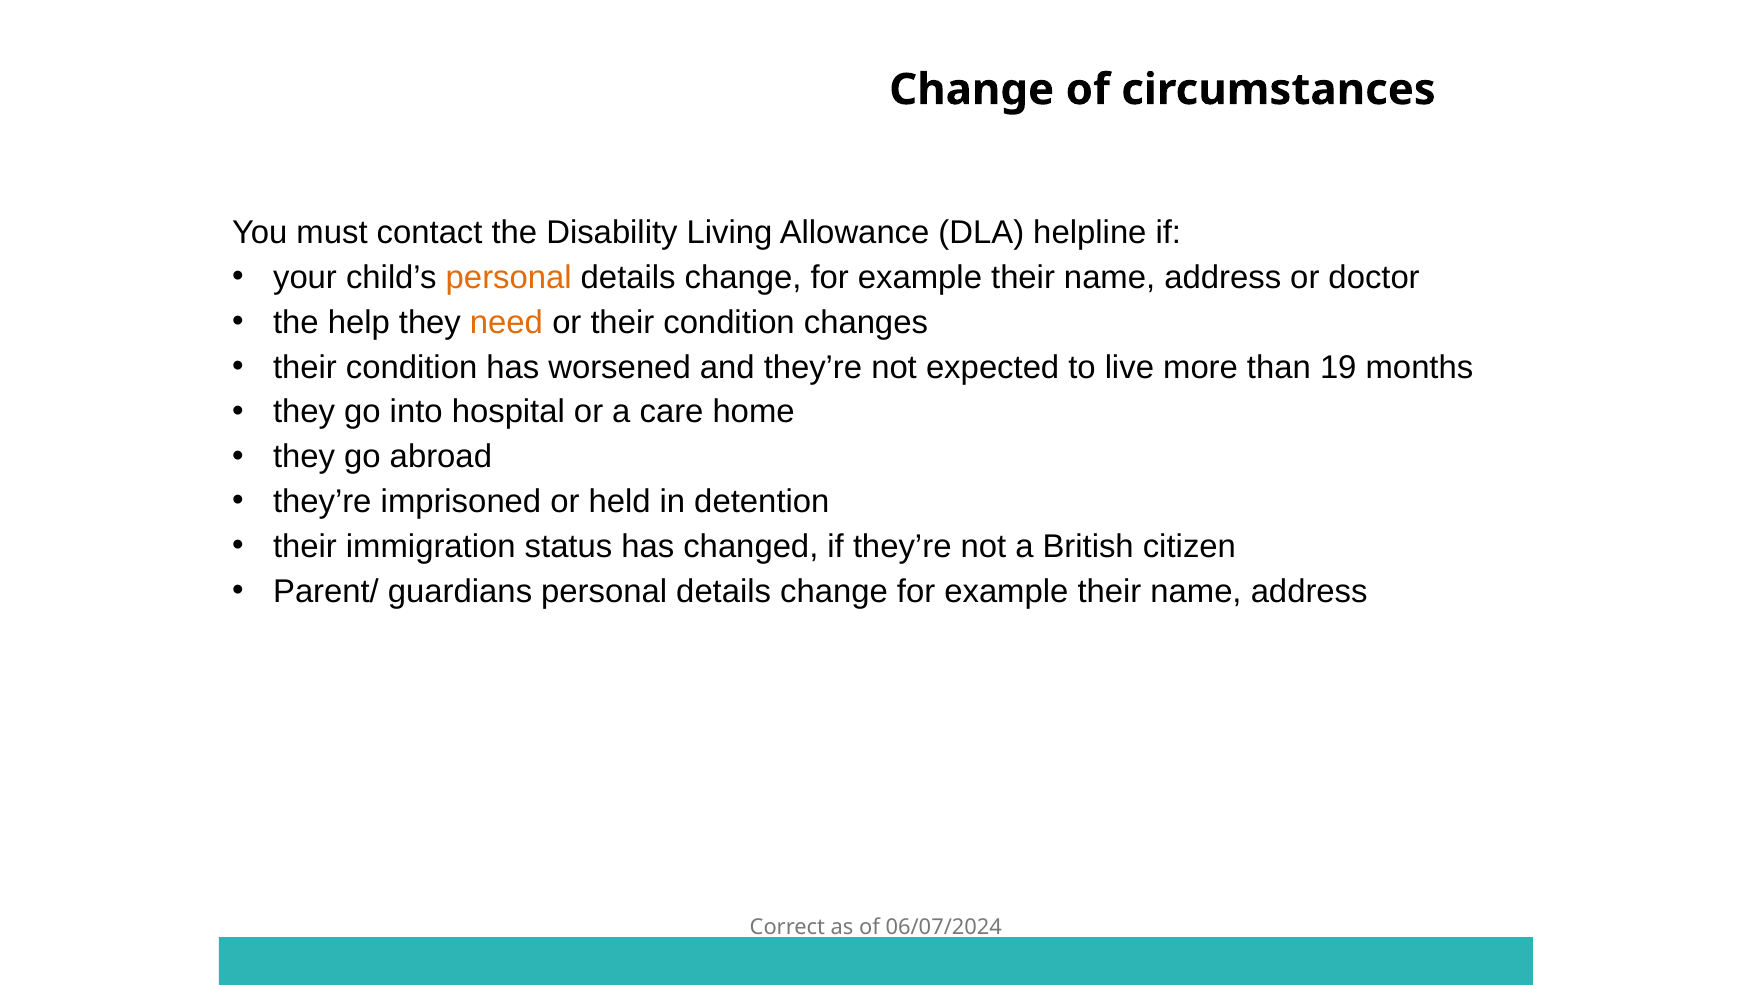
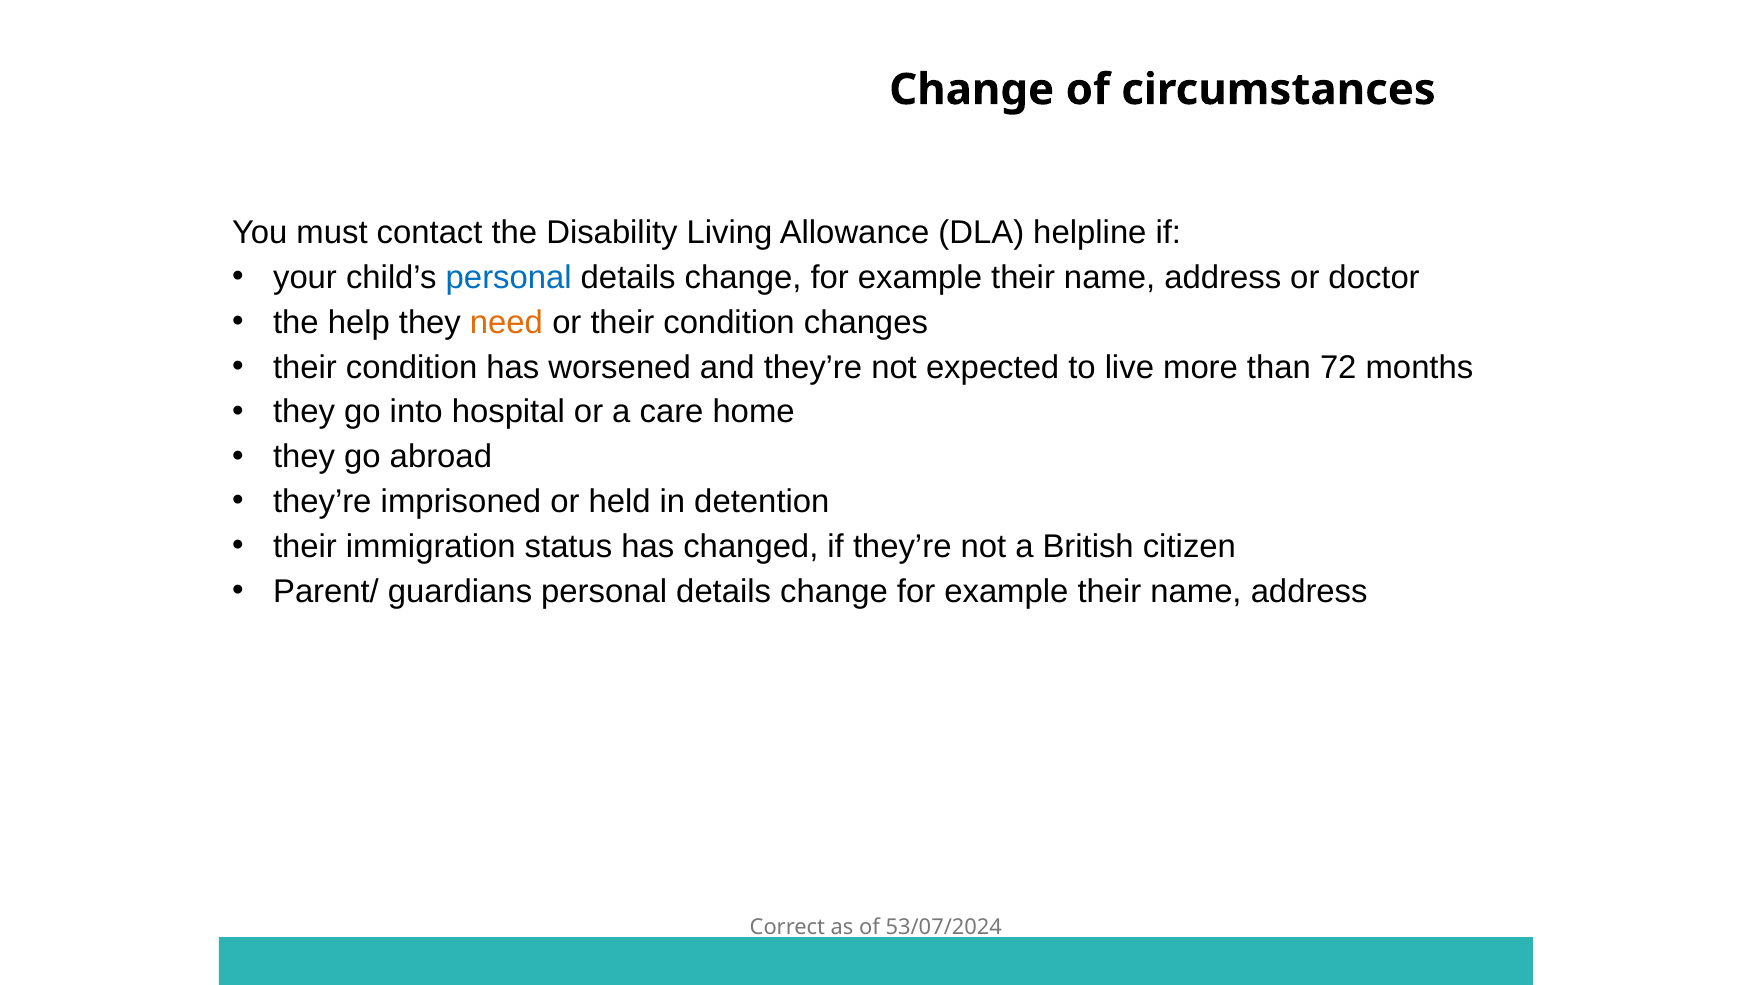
personal colour: orange -> blue (509, 278)
19: 19 -> 72 (1338, 367)
06/07/2024: 06/07/2024 -> 53/07/2024 (944, 928)
